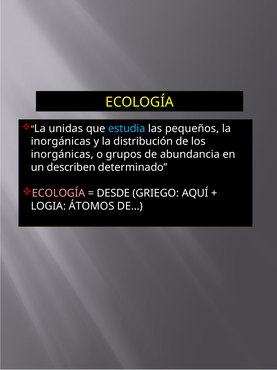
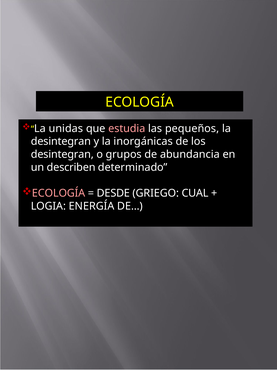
estudia colour: light blue -> pink (127, 128)
inorgánicas: inorgánicas -> desintegran (61, 141)
distribución: distribución -> inorgánicas (143, 141)
inorgánicas: inorgánicas -> desintegran (62, 154)
AQUÍ: AQUÍ -> CUAL (195, 193)
ÁTOMOS: ÁTOMOS -> ENERGÍA (92, 206)
